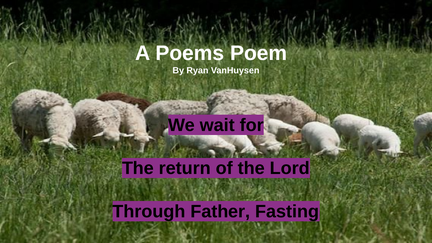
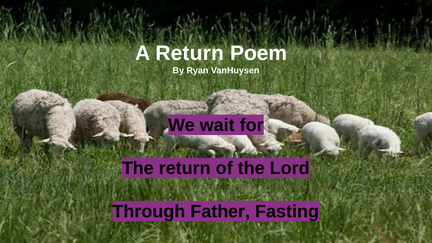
A Poems: Poems -> Return (190, 53)
